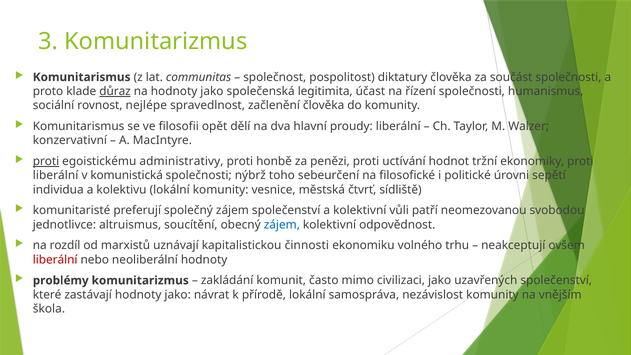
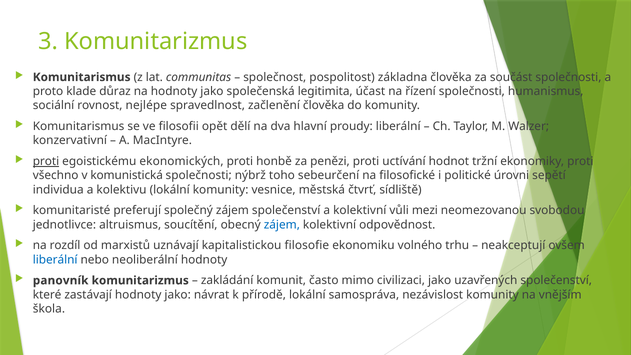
diktatury: diktatury -> základna (403, 77)
důraz underline: present -> none (115, 91)
administrativy: administrativy -> ekonomických (182, 161)
liberální: liberální -> všechno (56, 176)
patří: patří -> mezi (425, 210)
činnosti: činnosti -> filosofie (307, 245)
liberální colour: red -> blue (55, 260)
problémy: problémy -> panovník (61, 280)
